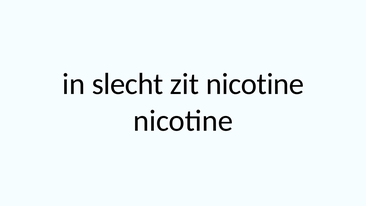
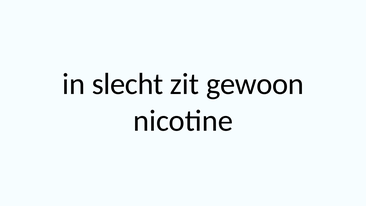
zit nicotine: nicotine -> gewoon (255, 84)
